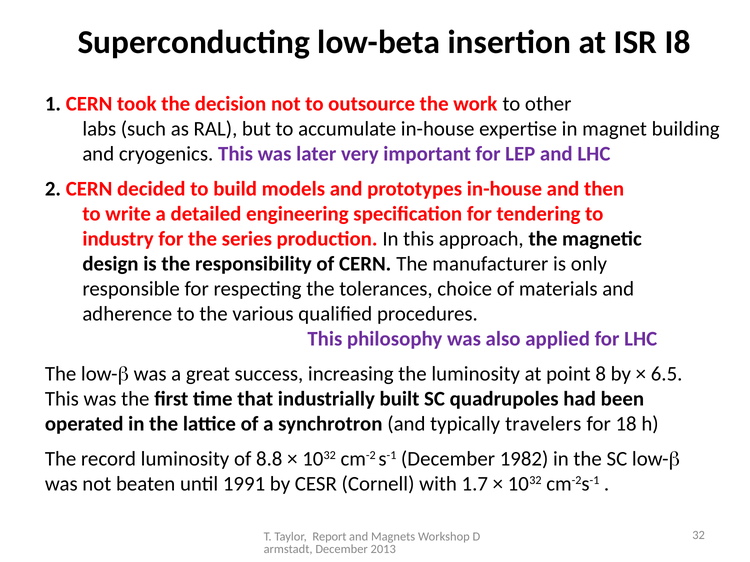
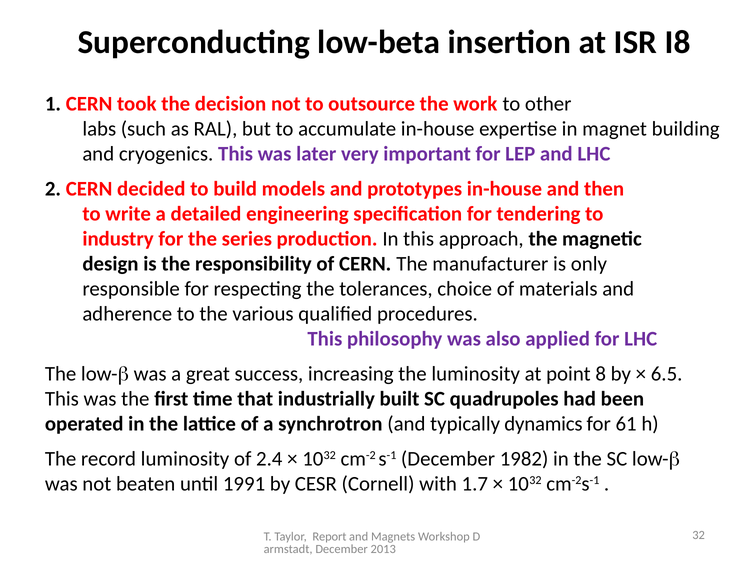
travelers: travelers -> dynamics (543, 424)
18: 18 -> 61 (626, 424)
8.8: 8.8 -> 2.4 (269, 459)
